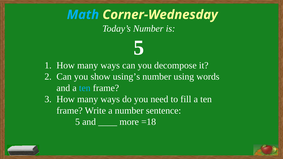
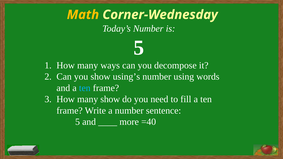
Math colour: light blue -> yellow (83, 15)
ways: ways -> show (110, 99)
=18: =18 -> =40 (149, 122)
